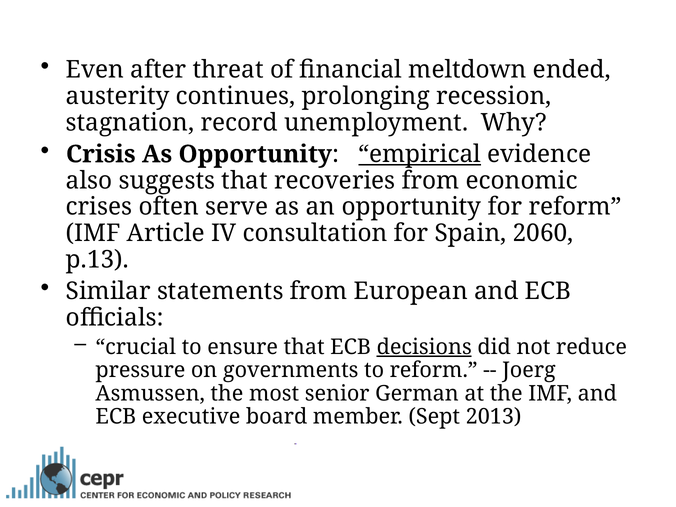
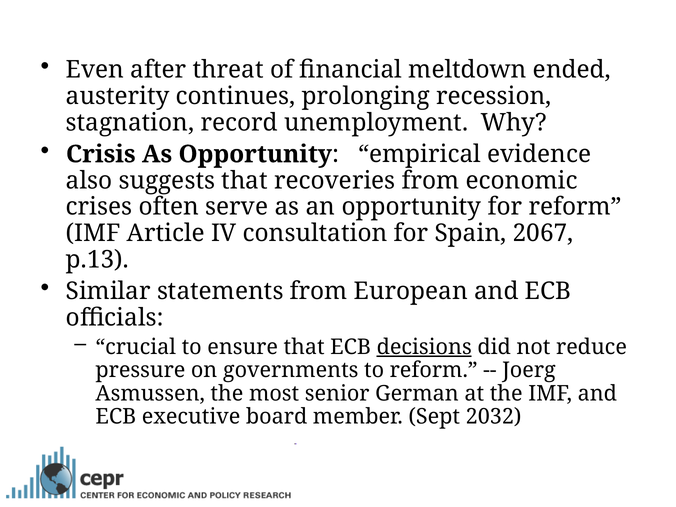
empirical underline: present -> none (420, 154)
2060: 2060 -> 2067 (543, 233)
2013: 2013 -> 2032 (494, 417)
